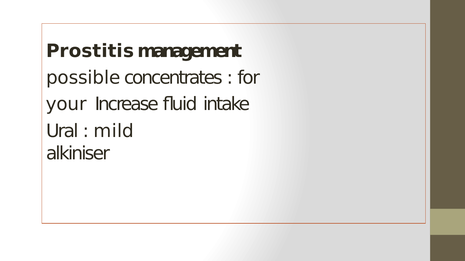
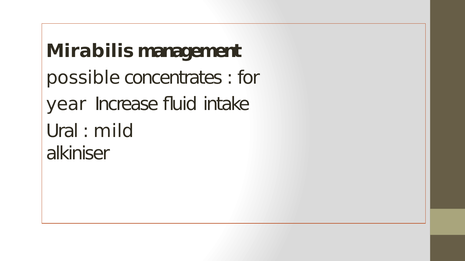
Prostitis: Prostitis -> Mirabilis (90, 51)
your: your -> year (66, 104)
